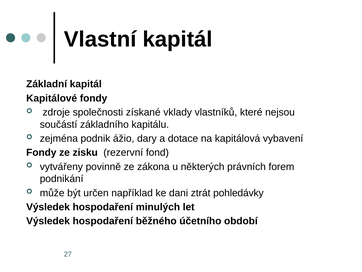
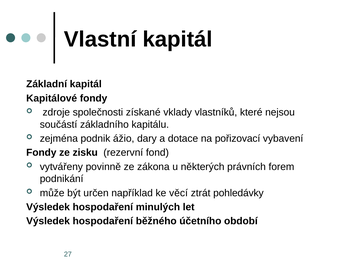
kapitálová: kapitálová -> pořizovací (238, 138)
dani: dani -> věcí (179, 193)
